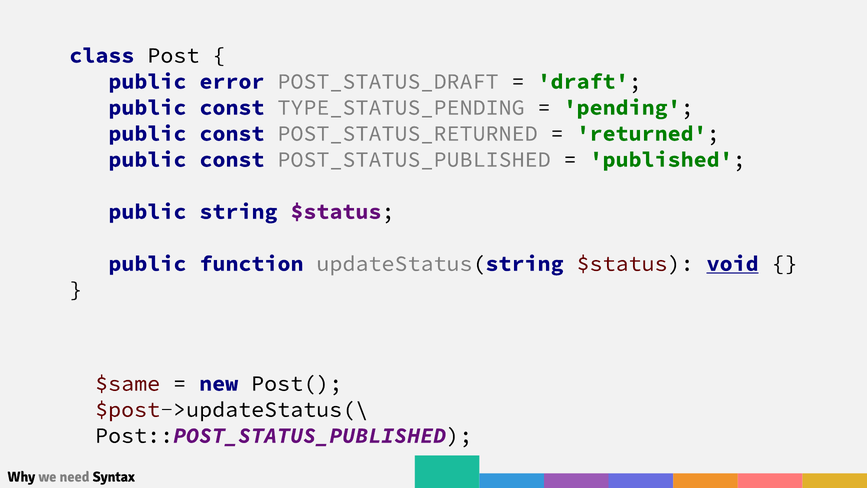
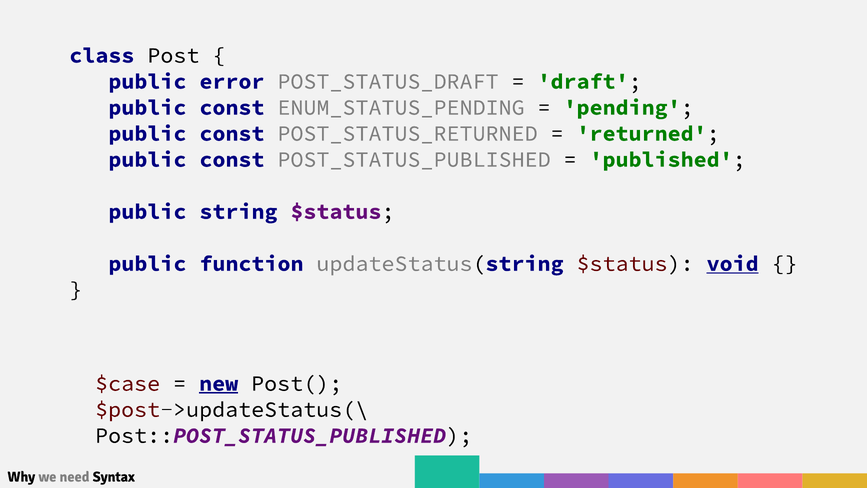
TYPE_STATUS_PENDING: TYPE_STATUS_PENDING -> ENUM_STATUS_PENDING (401, 107)
$same: $same -> $case (128, 383)
new underline: none -> present (219, 383)
